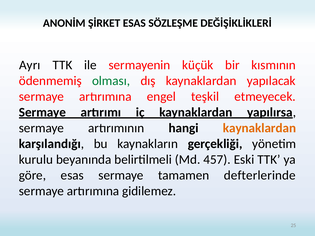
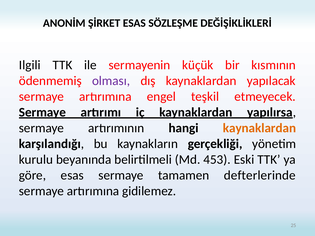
Ayrı: Ayrı -> Ilgili (30, 65)
olması colour: green -> purple (111, 81)
457: 457 -> 453 (217, 160)
